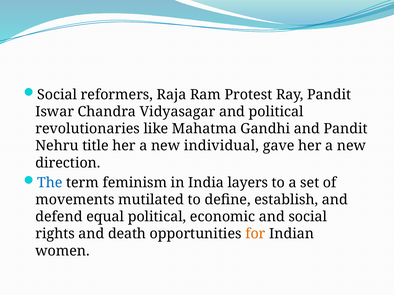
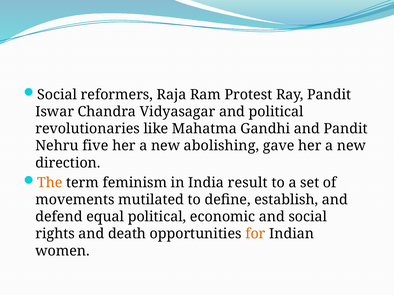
title: title -> five (95, 146)
individual: individual -> abolishing (221, 146)
The colour: blue -> orange (50, 183)
layers: layers -> result (248, 183)
